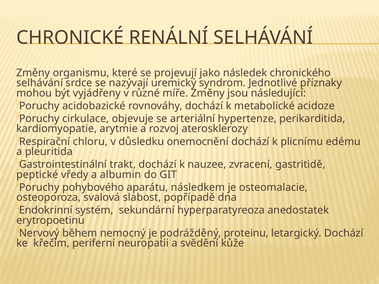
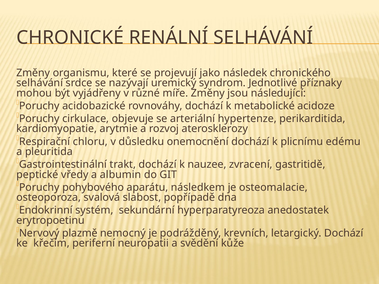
během: během -> plazmě (80, 233)
proteinu: proteinu -> krevních (246, 233)
